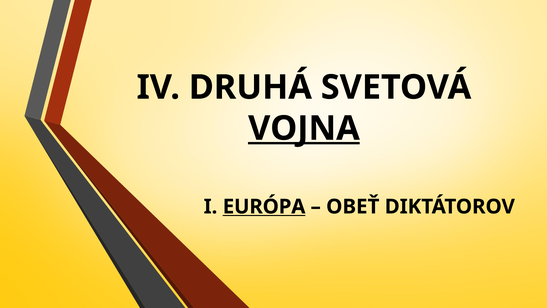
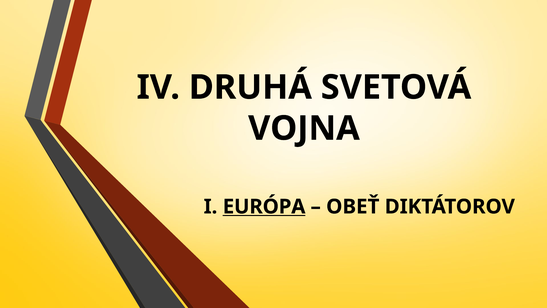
VOJNA underline: present -> none (304, 128)
